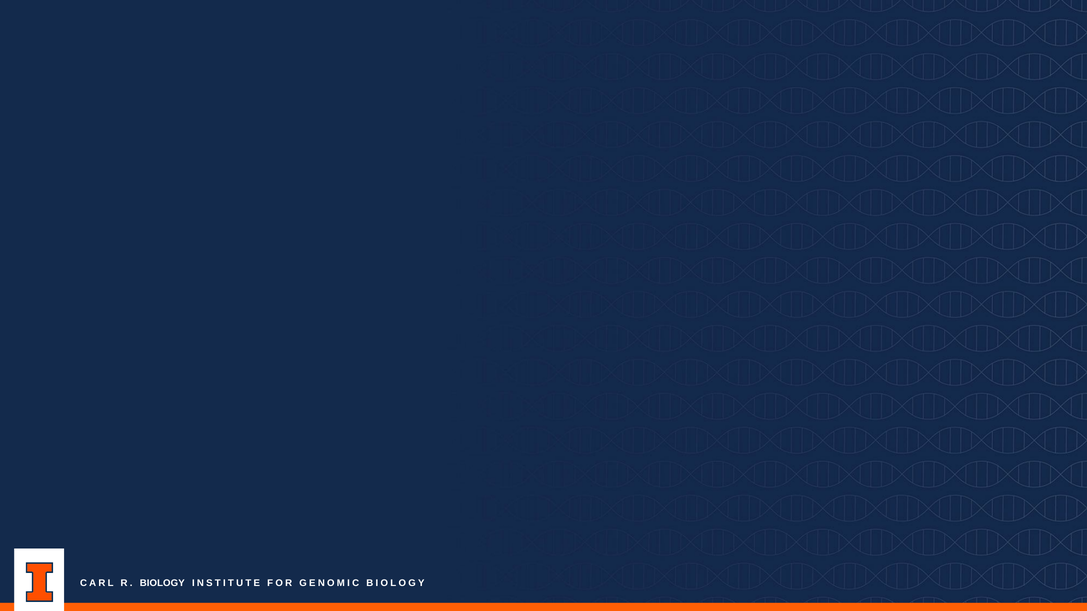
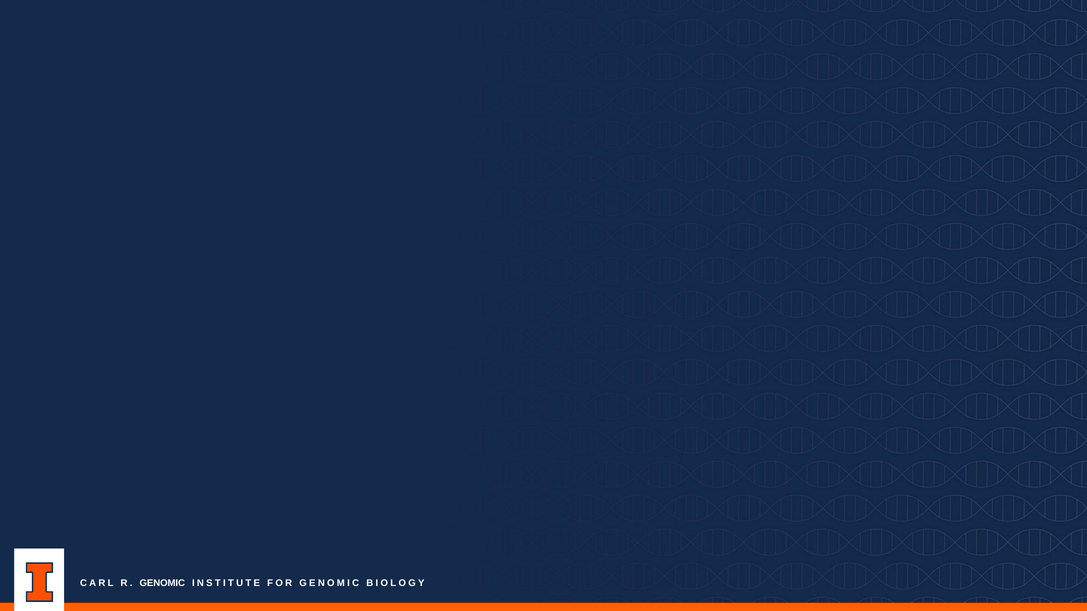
R BIOLOGY: BIOLOGY -> GENOMIC (162, 584)
